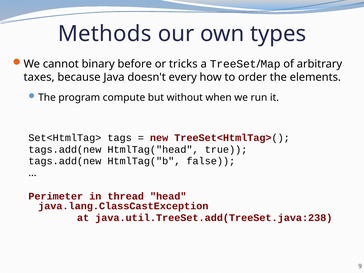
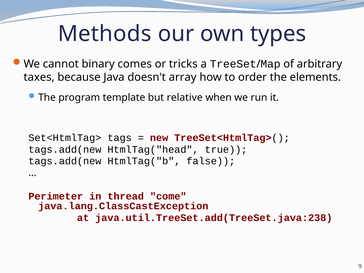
before: before -> comes (135, 64)
every: every -> array (183, 77)
compute: compute -> template (124, 98)
without: without -> relative (185, 98)
head: head -> come (168, 196)
